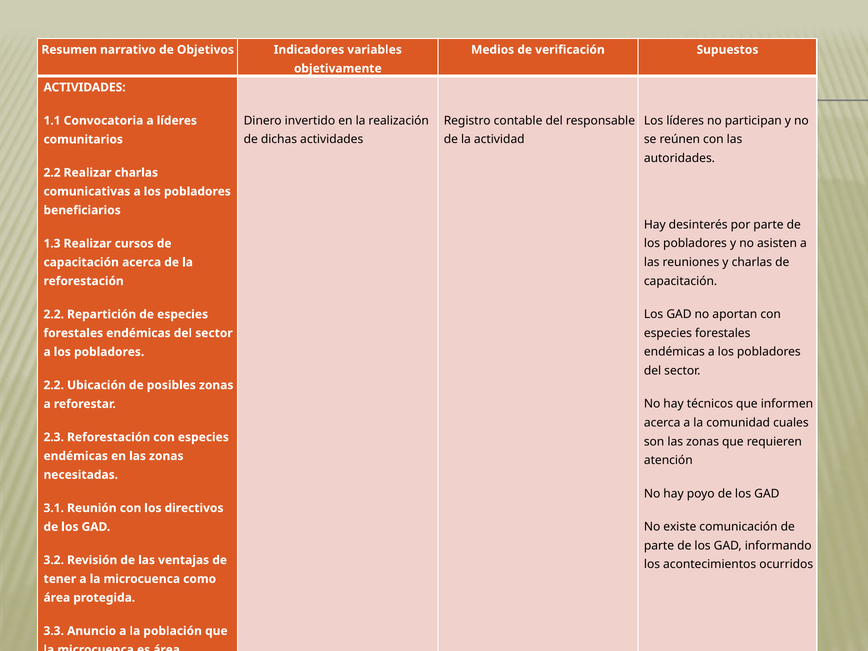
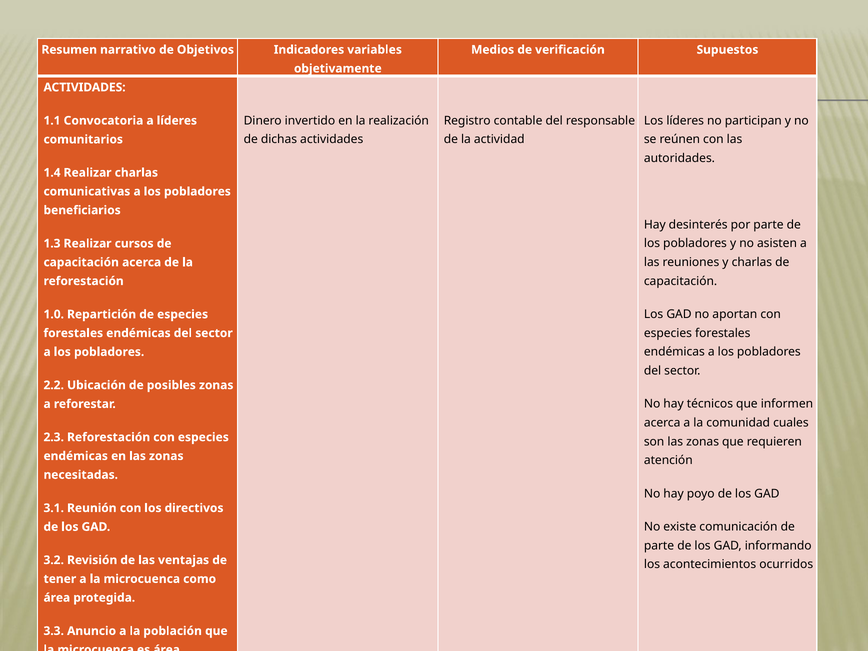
2.2: 2.2 -> 1.4 (52, 173)
2.2: 2.2 -> 1.0 (54, 314)
